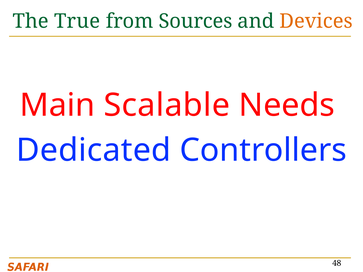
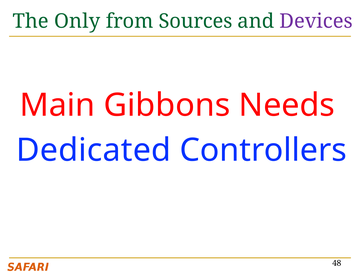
True: True -> Only (77, 21)
Devices colour: orange -> purple (316, 21)
Scalable: Scalable -> Gibbons (167, 105)
